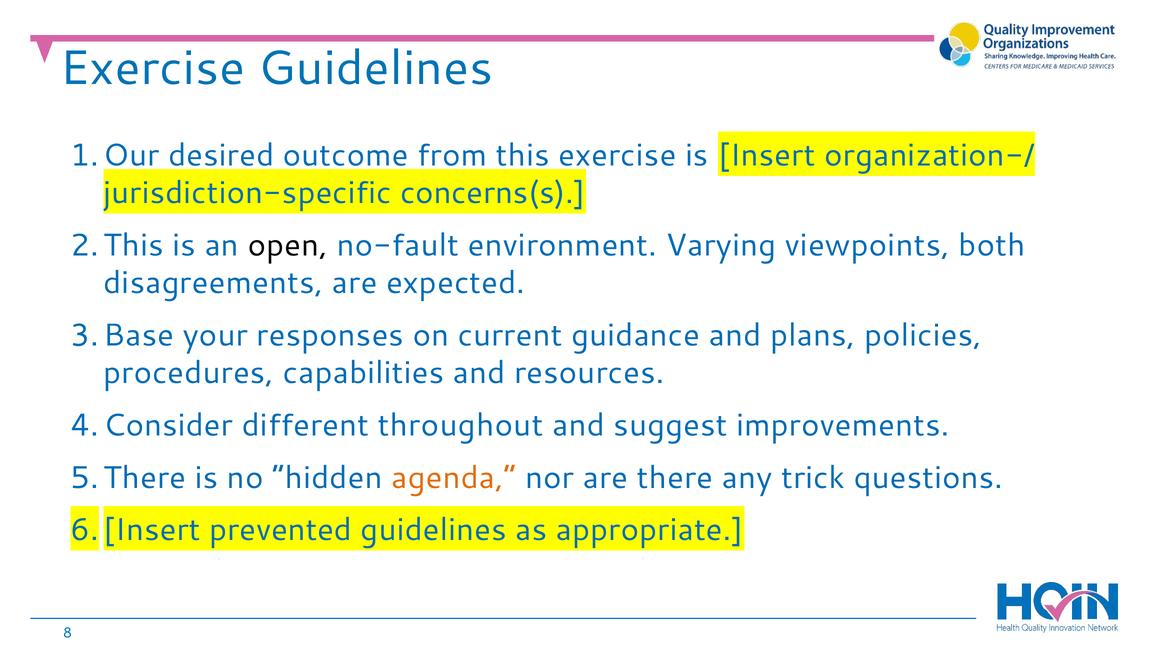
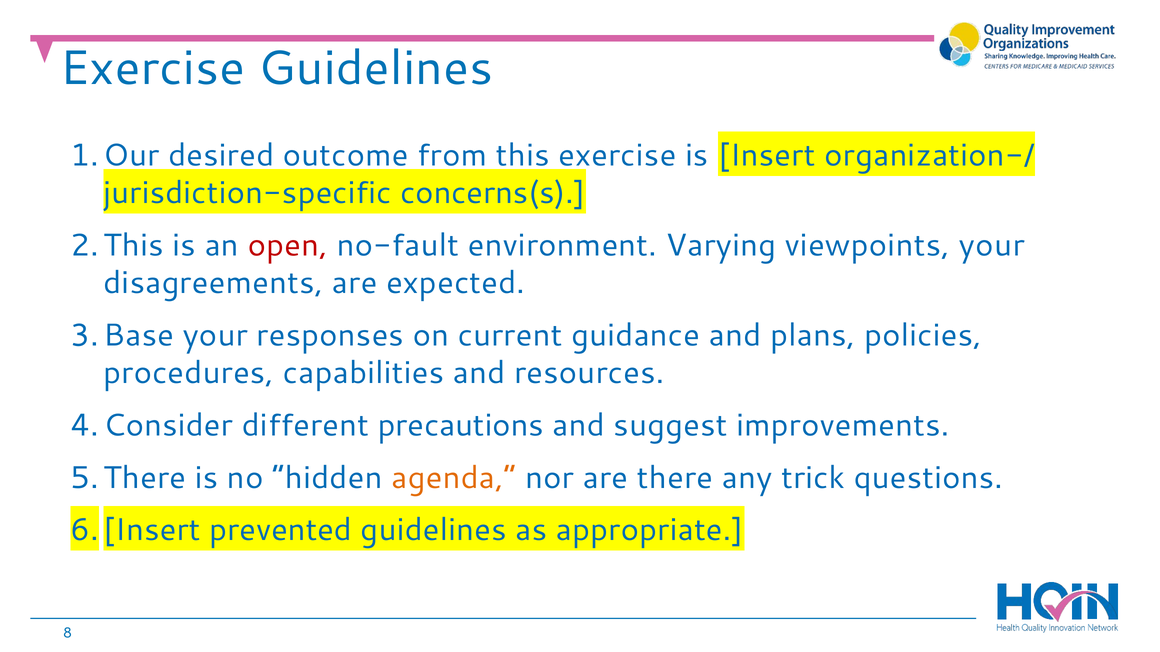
open colour: black -> red (288, 246)
viewpoints both: both -> your (992, 246)
throughout: throughout -> precautions (461, 426)
